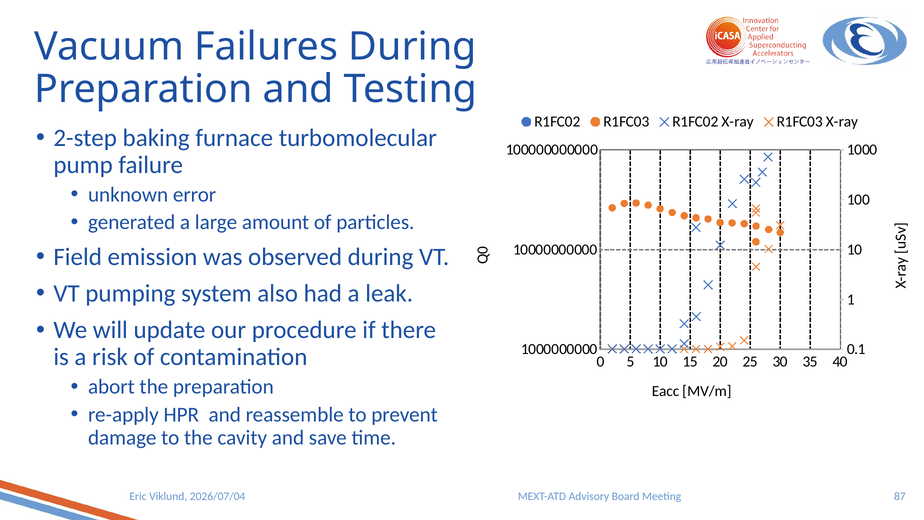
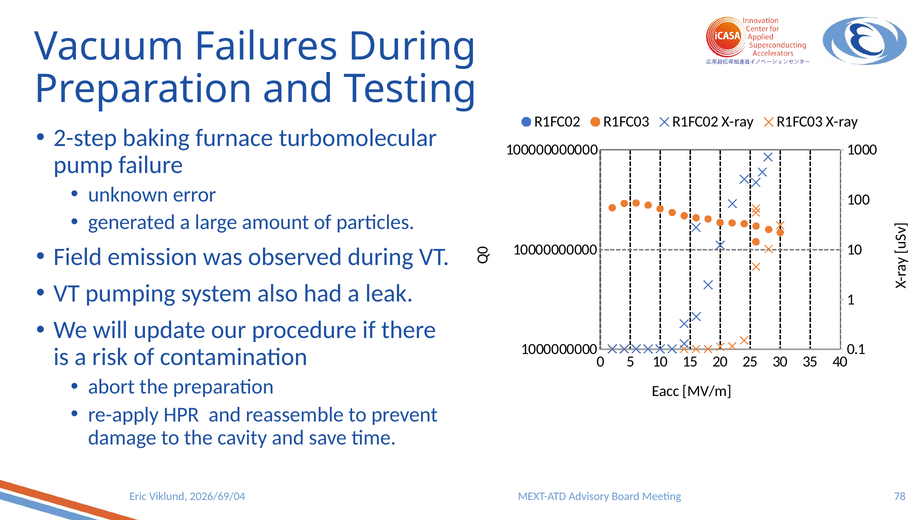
2026/07/04: 2026/07/04 -> 2026/69/04 (218, 496)
87: 87 -> 78 (900, 496)
